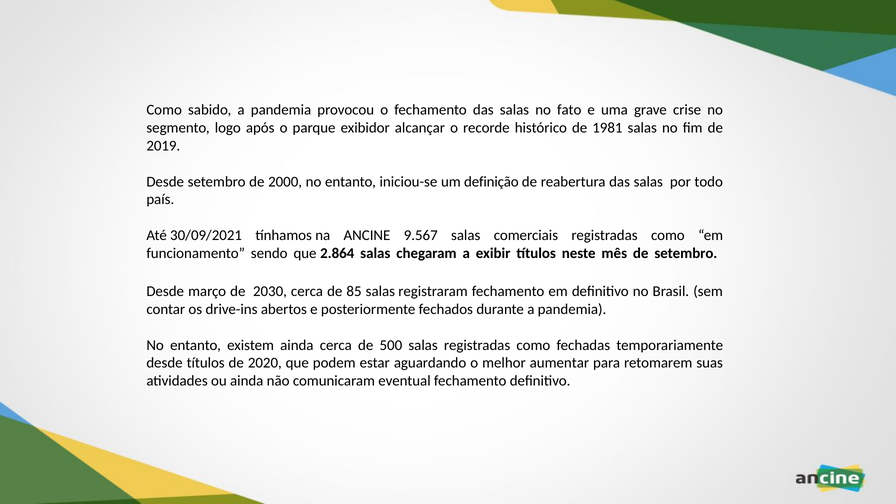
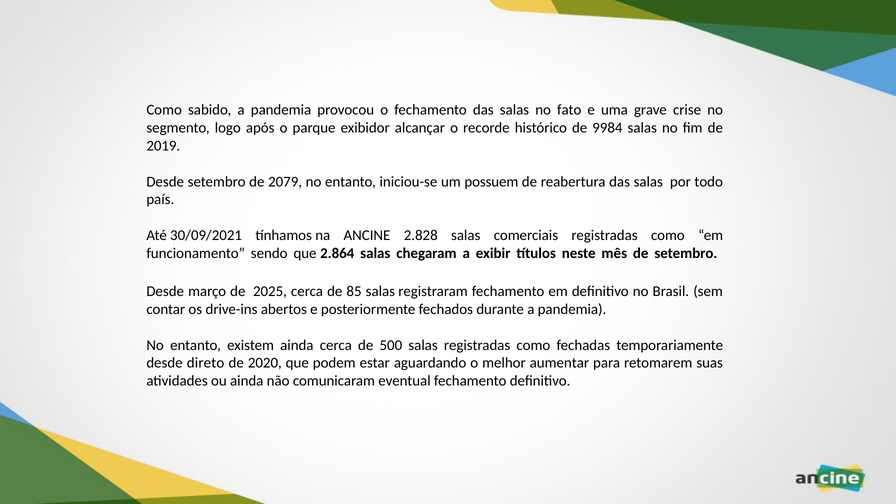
1981: 1981 -> 9984 (607, 128)
2000: 2000 -> 2079 (285, 182)
definição: definição -> possuem (491, 182)
9.567: 9.567 -> 2.828 (421, 235)
2030: 2030 -> 2025 (270, 291)
desde títulos: títulos -> direto (206, 363)
